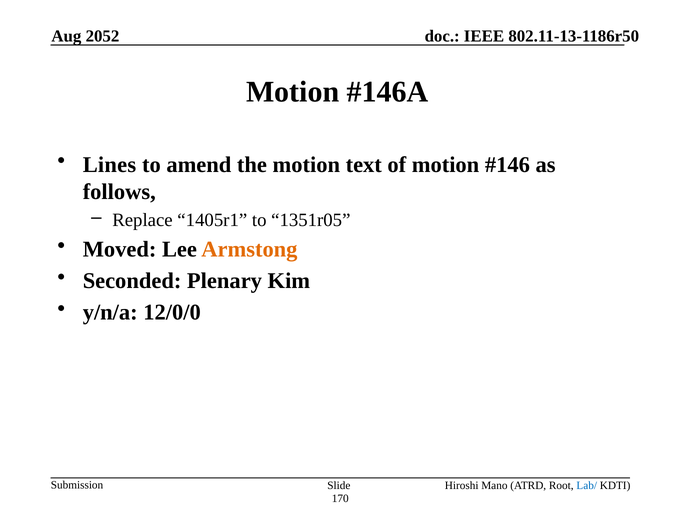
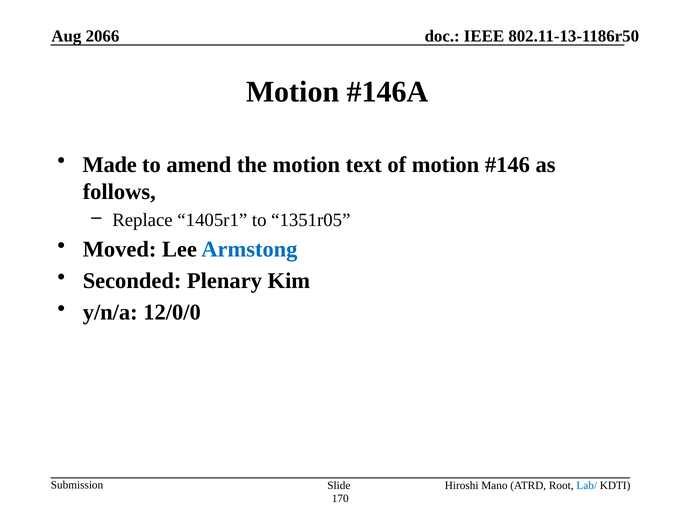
2052: 2052 -> 2066 (103, 36)
Lines: Lines -> Made (110, 165)
Armstong colour: orange -> blue (249, 249)
